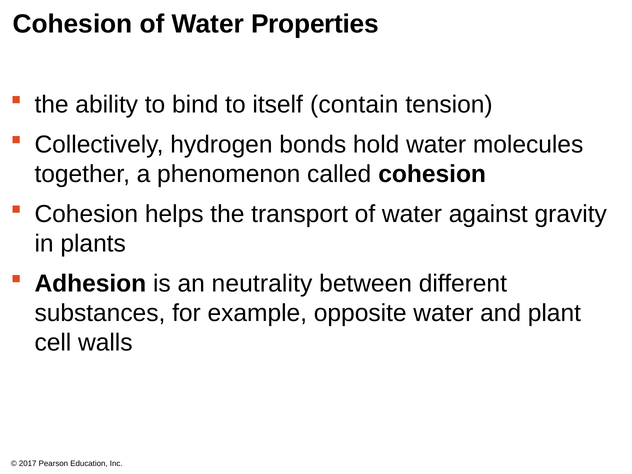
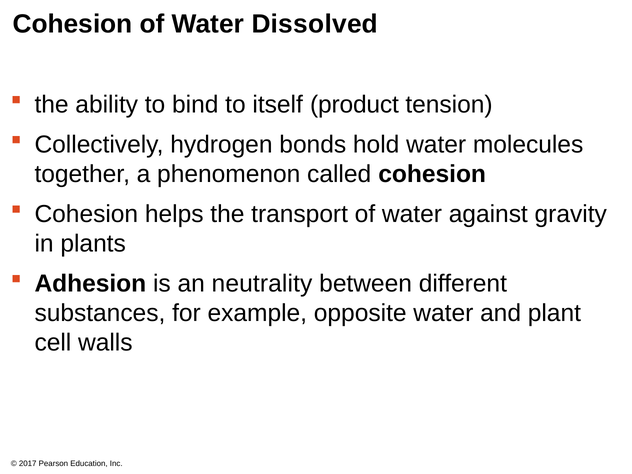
Properties: Properties -> Dissolved (315, 24)
contain: contain -> product (354, 104)
